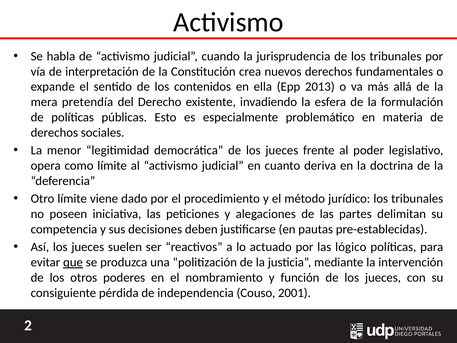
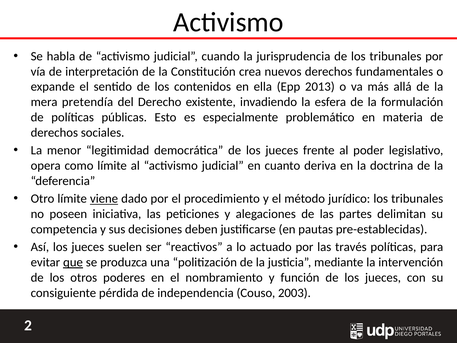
viene underline: none -> present (104, 199)
lógico: lógico -> través (351, 247)
2001: 2001 -> 2003 (294, 293)
